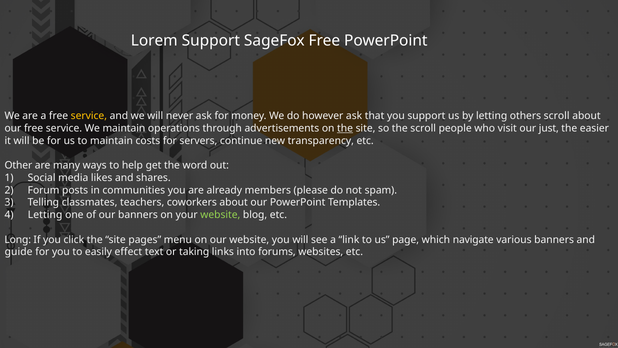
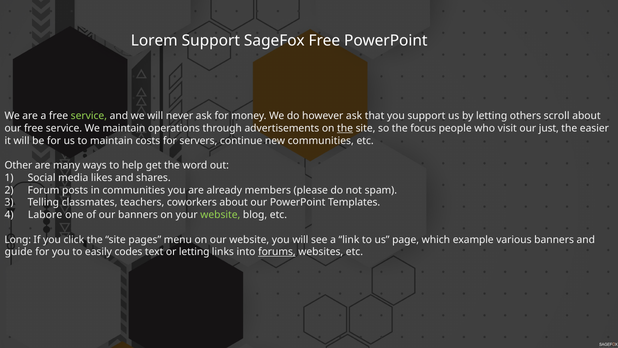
service colour: yellow -> light green (89, 116)
the scroll: scroll -> focus (423, 128)
new transparency: transparency -> communities (321, 141)
Letting: Letting -> Labore (45, 215)
navigate: navigate -> example (473, 239)
effect: effect -> codes (128, 252)
or taking: taking -> letting (194, 252)
forums underline: none -> present (277, 252)
